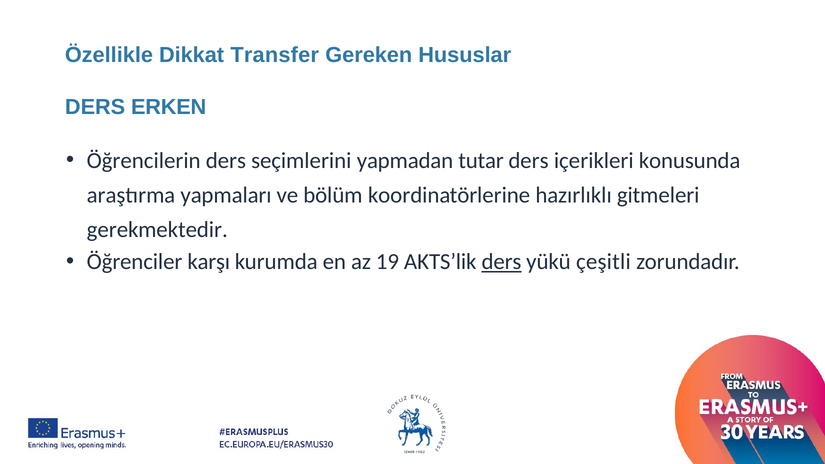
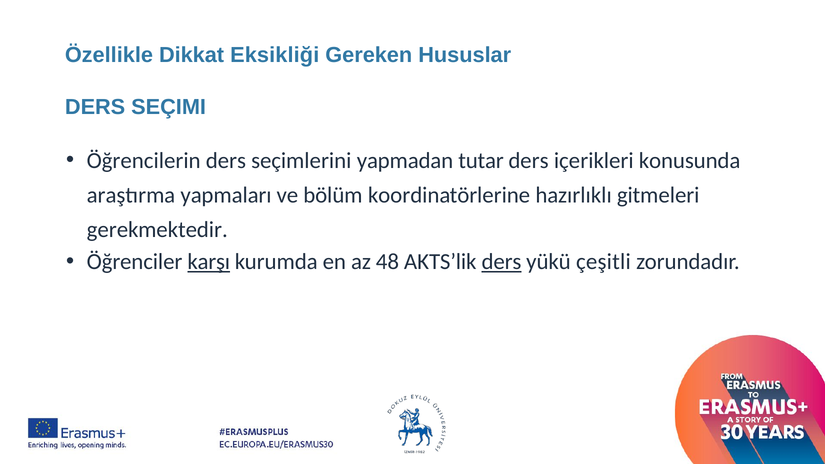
Transfer: Transfer -> Eksikliği (275, 55)
ERKEN: ERKEN -> SEÇIMI (169, 107)
karşı underline: none -> present (209, 262)
19: 19 -> 48 (387, 262)
